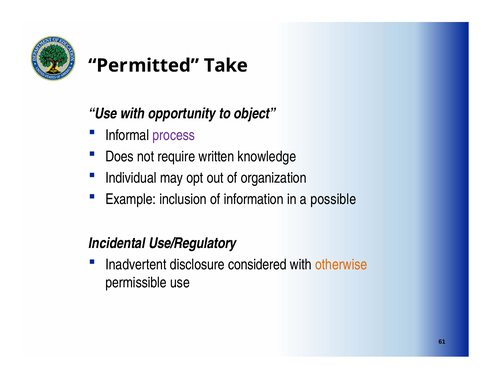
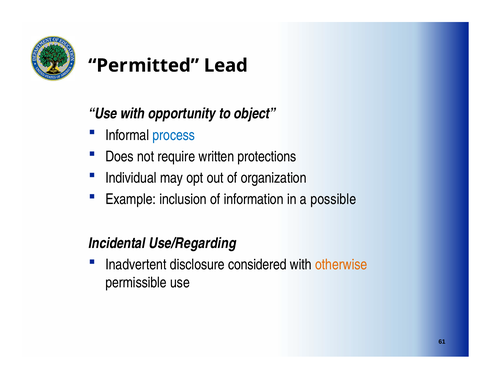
Take: Take -> Lead (226, 66)
process colour: purple -> blue (174, 135)
knowledge: knowledge -> protections (267, 157)
Use/Regulatory: Use/Regulatory -> Use/Regarding (192, 243)
